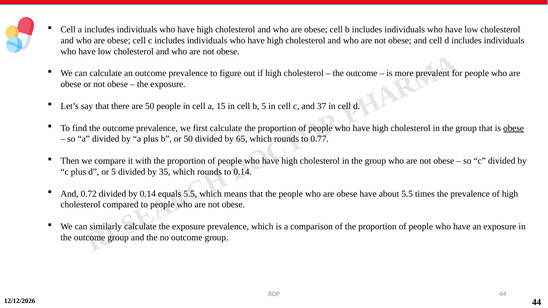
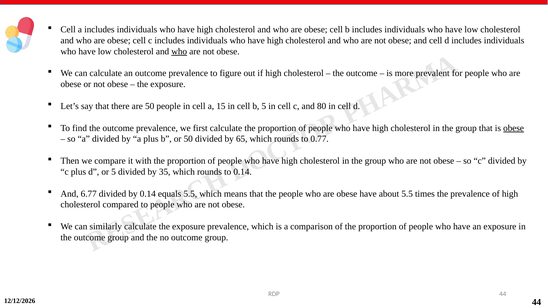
who underline: none -> present (179, 51)
37: 37 -> 80 (322, 106)
0.72: 0.72 -> 6.77 (89, 194)
